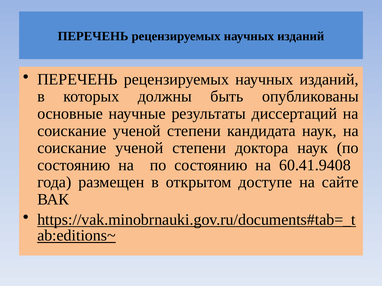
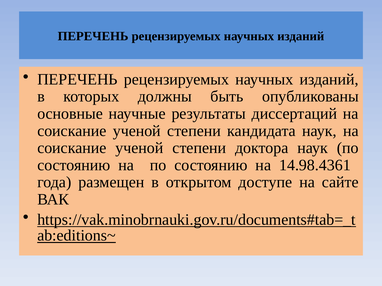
60.41.9408: 60.41.9408 -> 14.98.4361 (315, 165)
